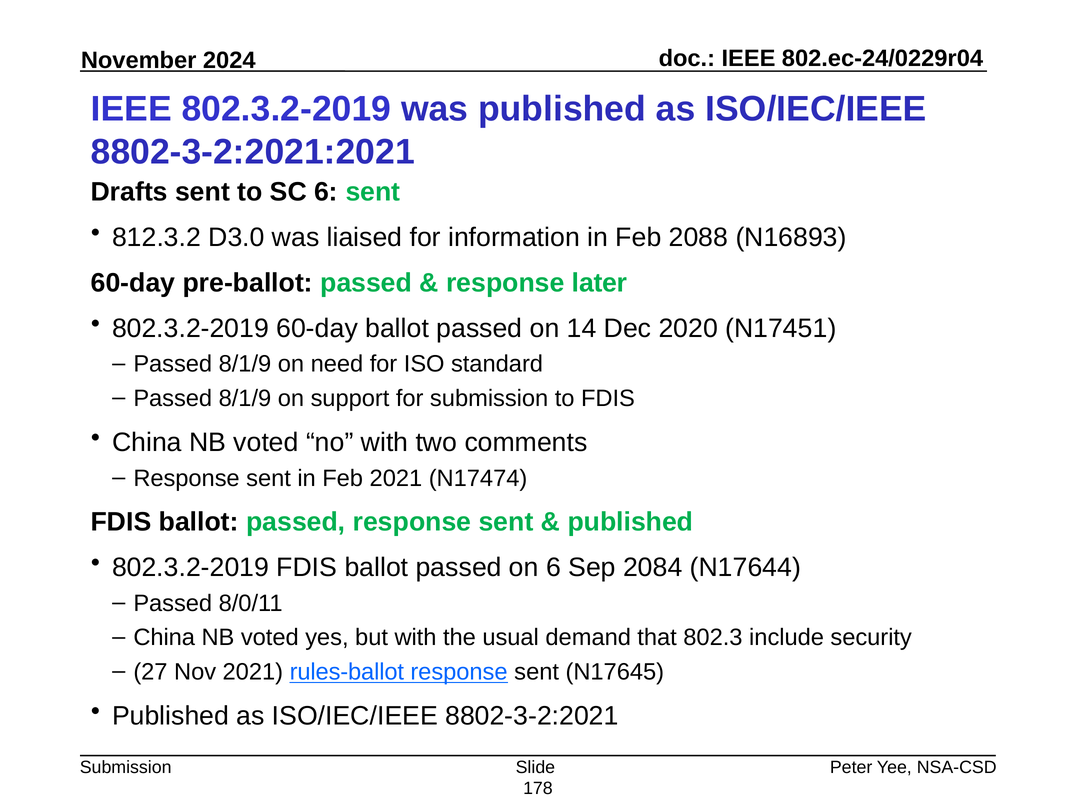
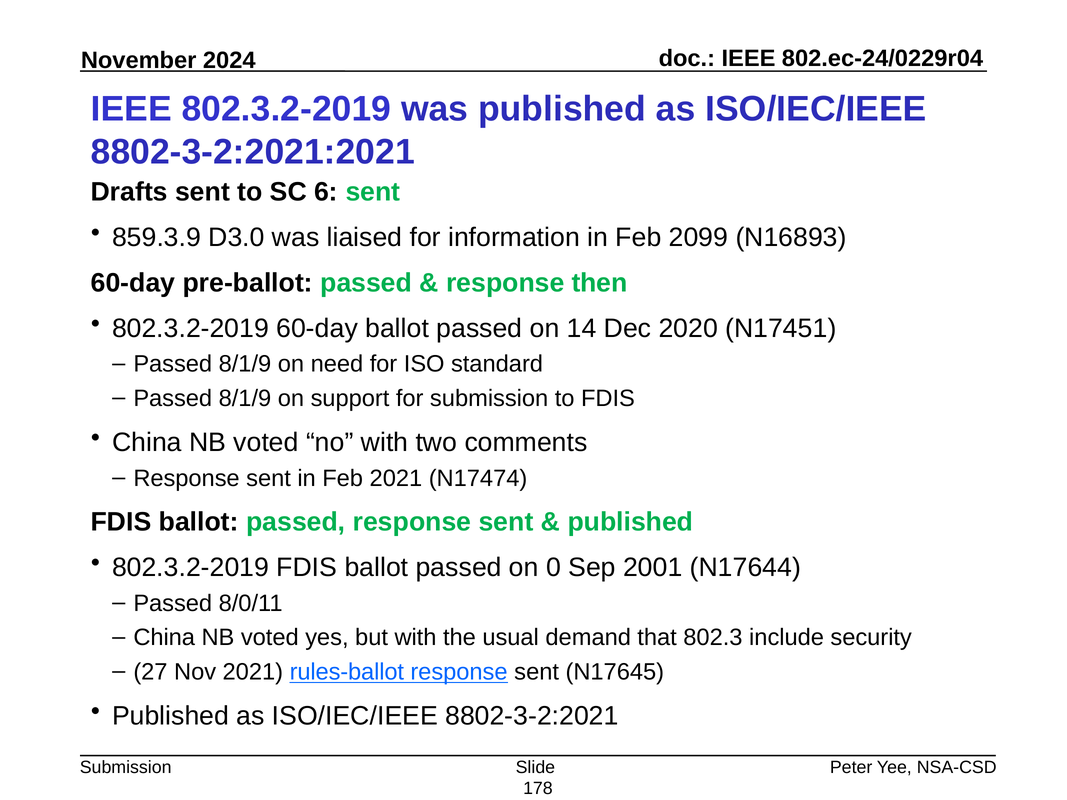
812.3.2: 812.3.2 -> 859.3.9 (157, 238)
2088: 2088 -> 2099 (698, 238)
later: later -> then (600, 283)
on 6: 6 -> 0 (553, 568)
2084: 2084 -> 2001 (653, 568)
